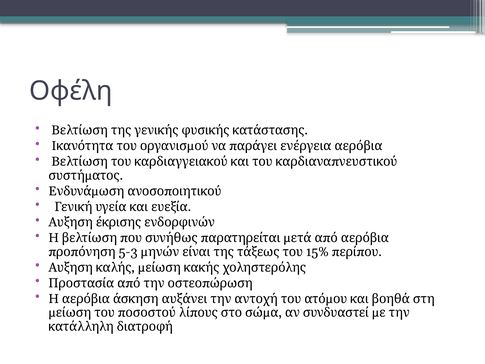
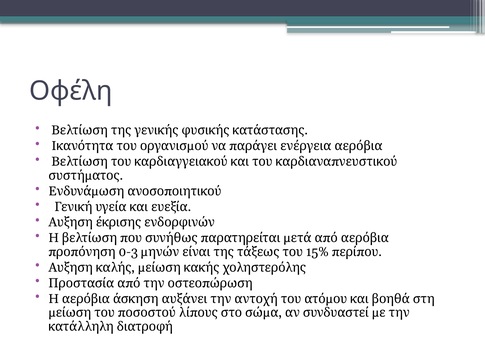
5-3: 5-3 -> 0-3 (128, 252)
